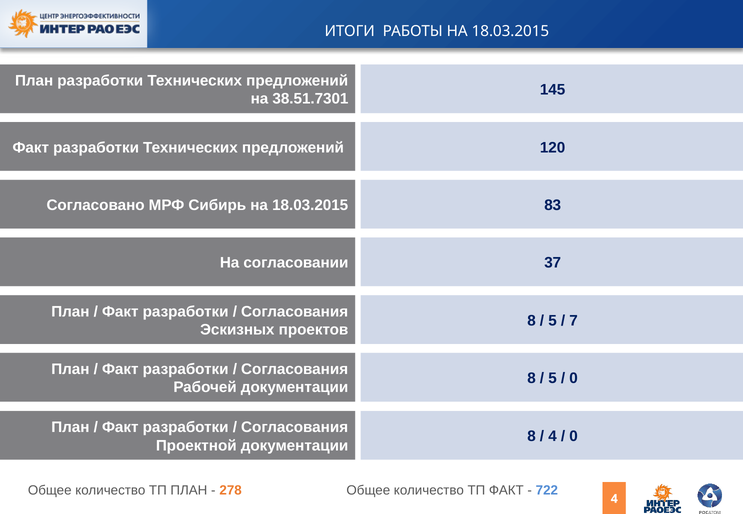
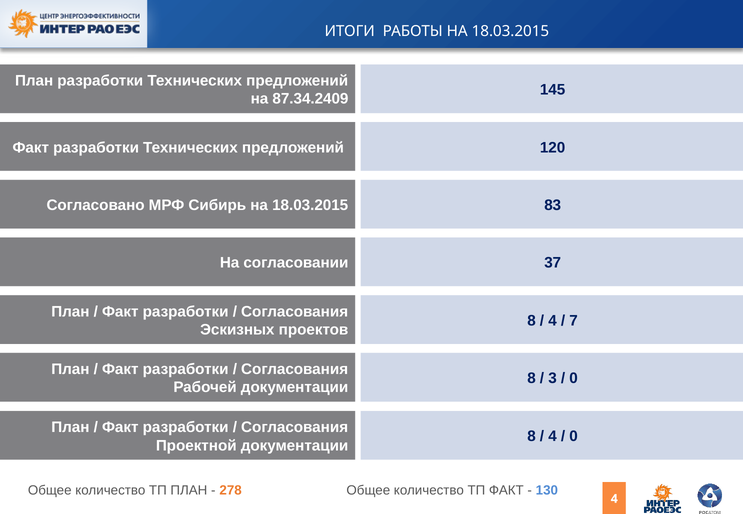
38.51.7301: 38.51.7301 -> 87.34.2409 (310, 99)
5: 5 -> 4 (553, 321)
5: 5 -> 3 (552, 379)
722: 722 -> 130 (547, 491)
